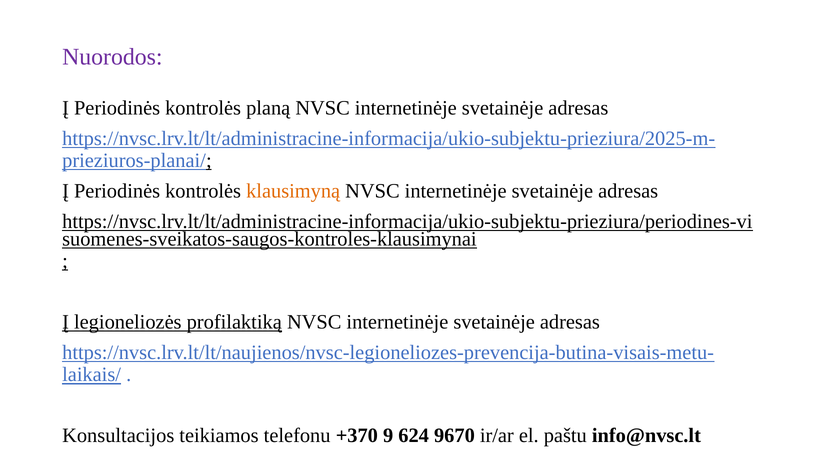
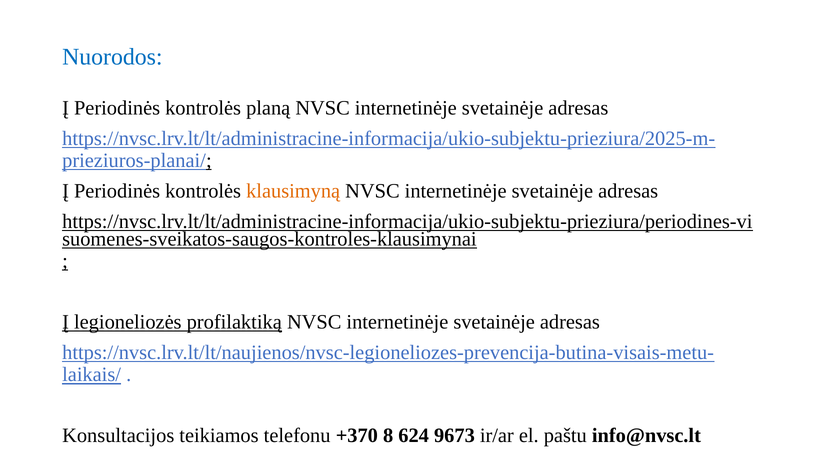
Nuorodos colour: purple -> blue (112, 57)
9: 9 -> 8 (388, 436)
9670: 9670 -> 9673 (454, 436)
